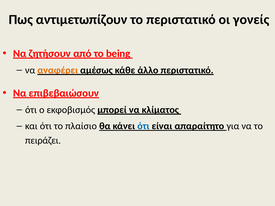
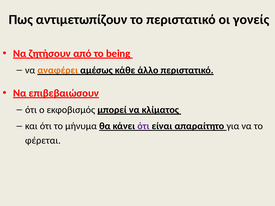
πλαίσιο: πλαίσιο -> μήνυμα (81, 126)
ότι colour: blue -> purple (143, 126)
πειράζει: πειράζει -> φέρεται (43, 141)
